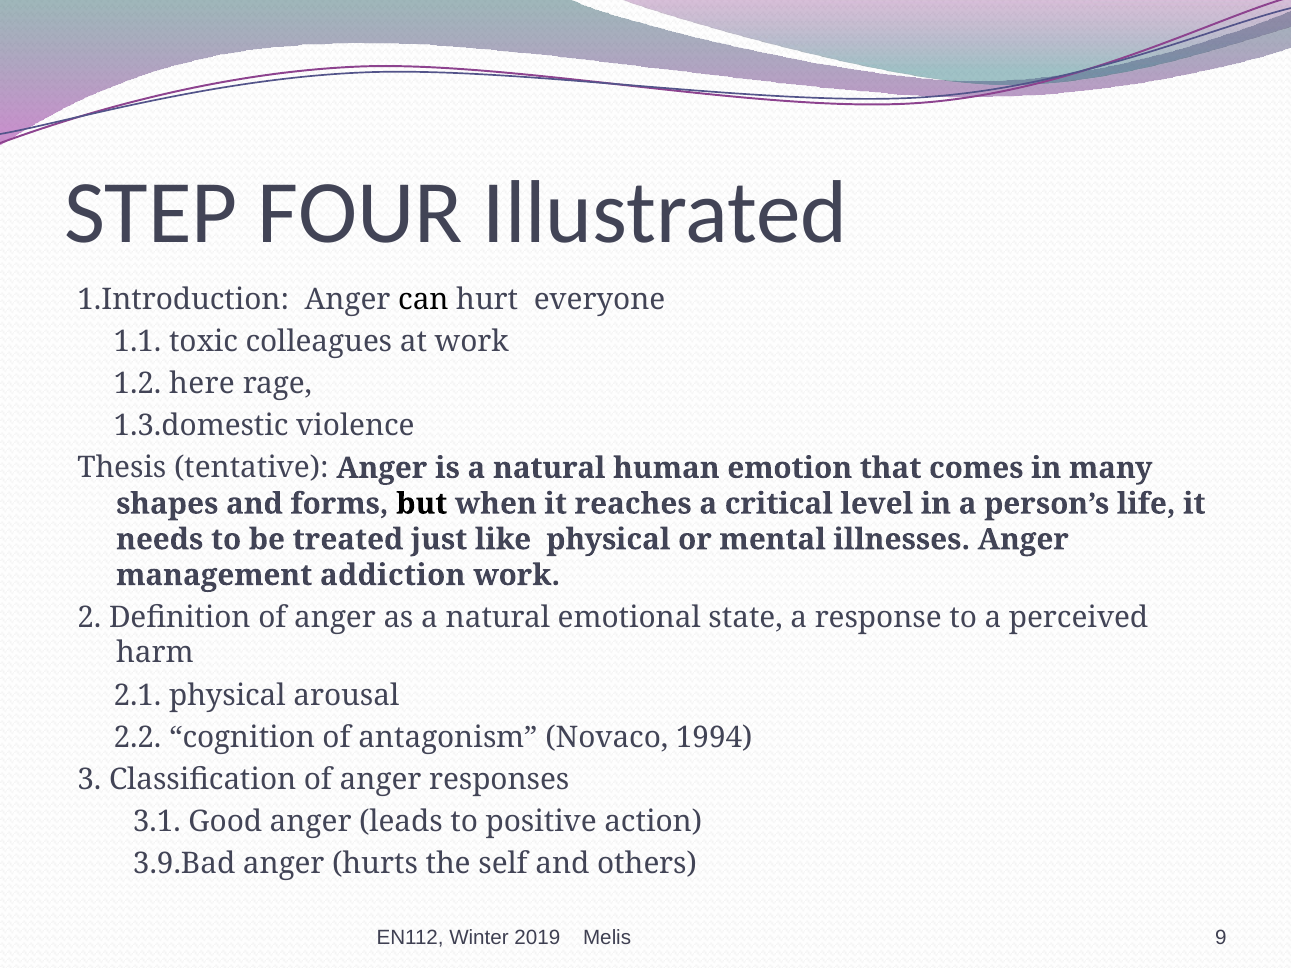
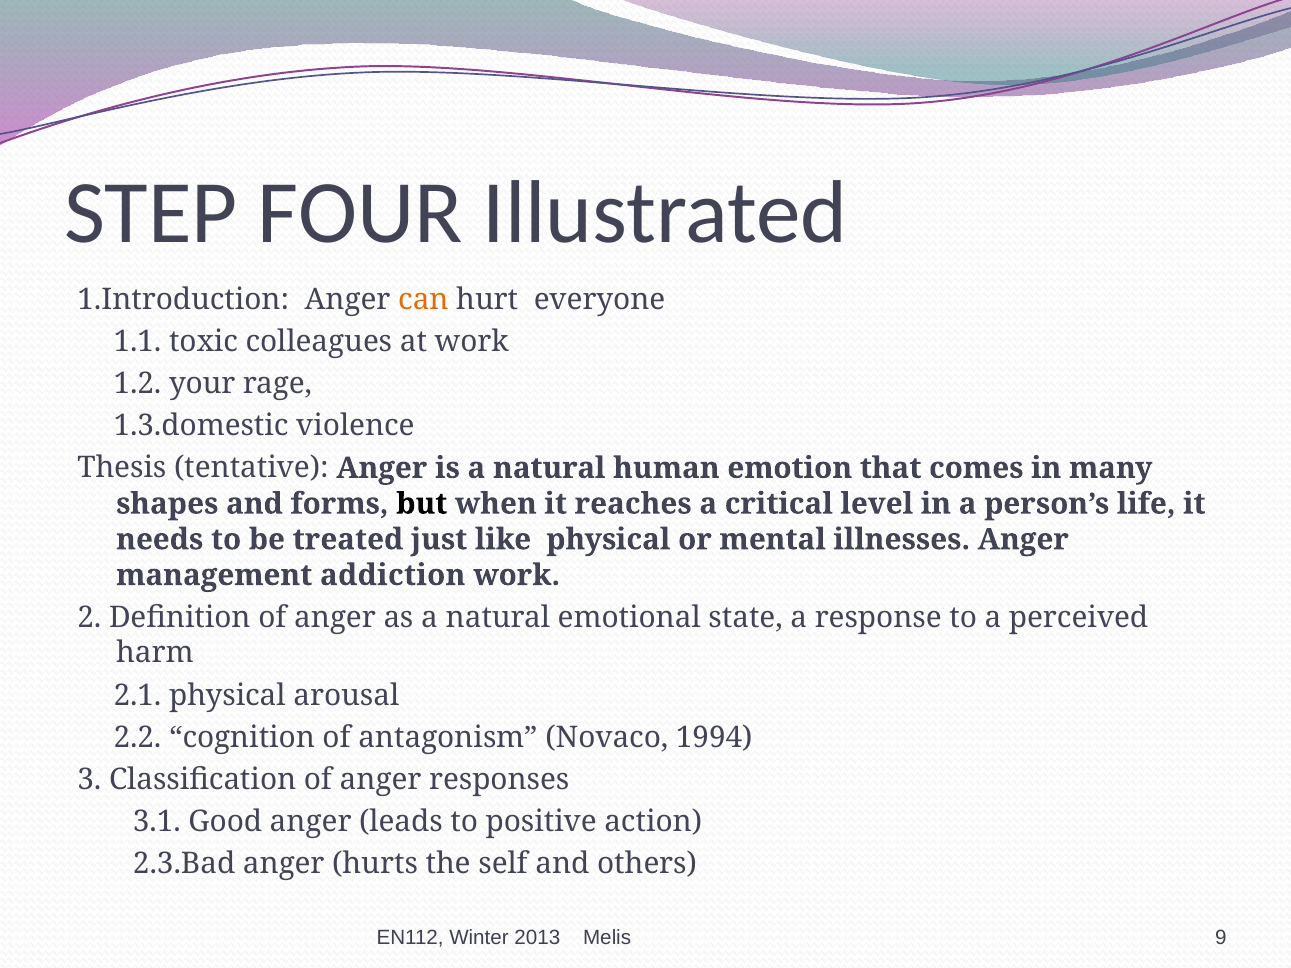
can colour: black -> orange (423, 300)
here: here -> your (202, 384)
3.9.Bad: 3.9.Bad -> 2.3.Bad (184, 864)
2019: 2019 -> 2013 (537, 938)
